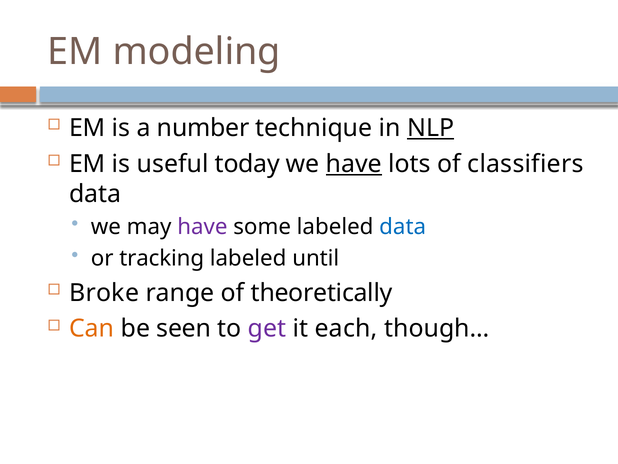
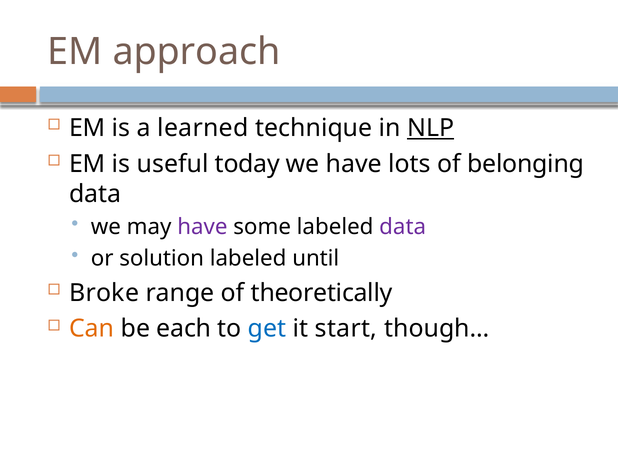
modeling: modeling -> approach (197, 52)
number: number -> learned (203, 128)
have underline: present -> none (354, 164)
classifiers: classifiers -> belonging (526, 164)
data colour: blue -> purple (403, 227)
tracking: tracking -> solution (162, 258)
seen: seen -> each (184, 328)
get colour: purple -> blue (267, 328)
each: each -> start (346, 328)
